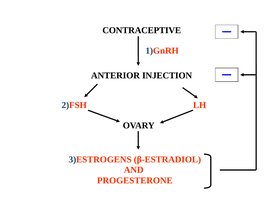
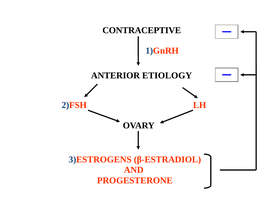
INJECTION: INJECTION -> ETIOLOGY (167, 76)
